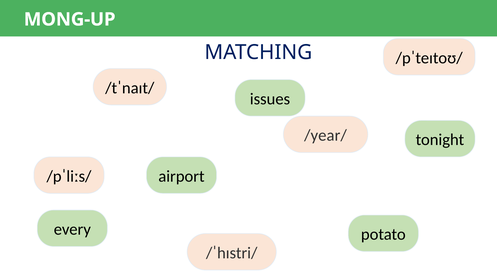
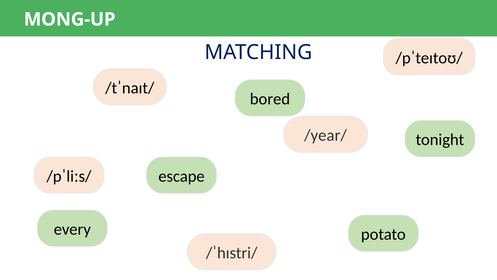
issues: issues -> bored (270, 99)
airport: airport -> escape (181, 176)
